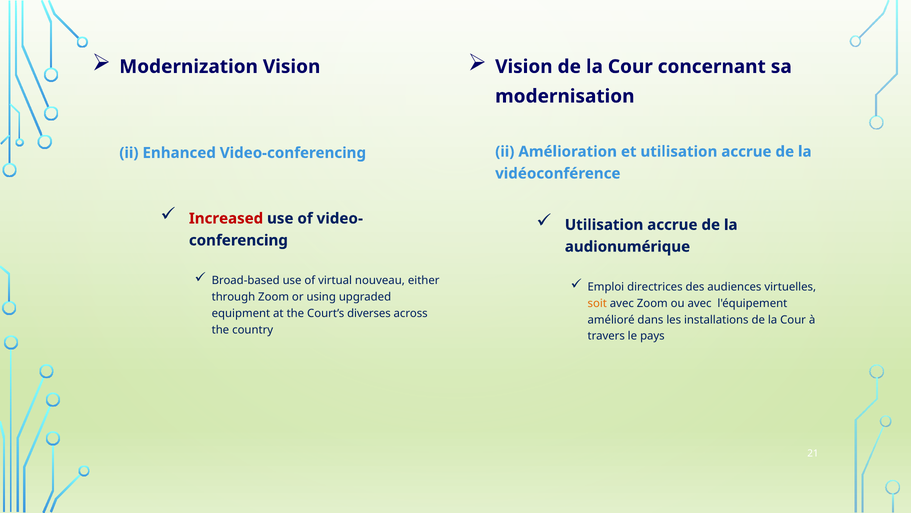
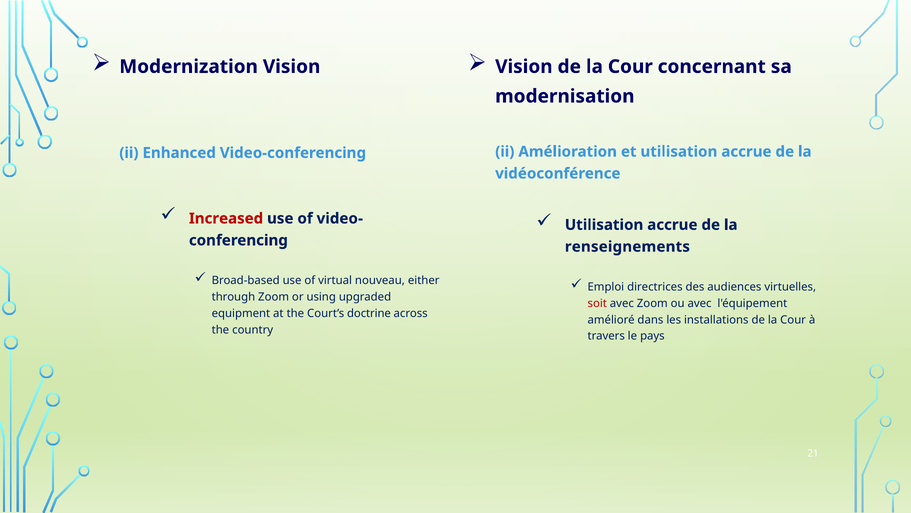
audionumérique: audionumérique -> renseignements (627, 246)
soit colour: orange -> red (597, 303)
diverses: diverses -> doctrine (369, 313)
